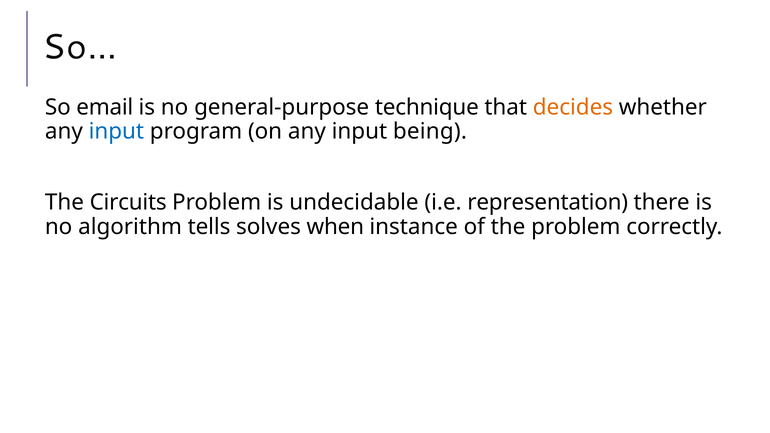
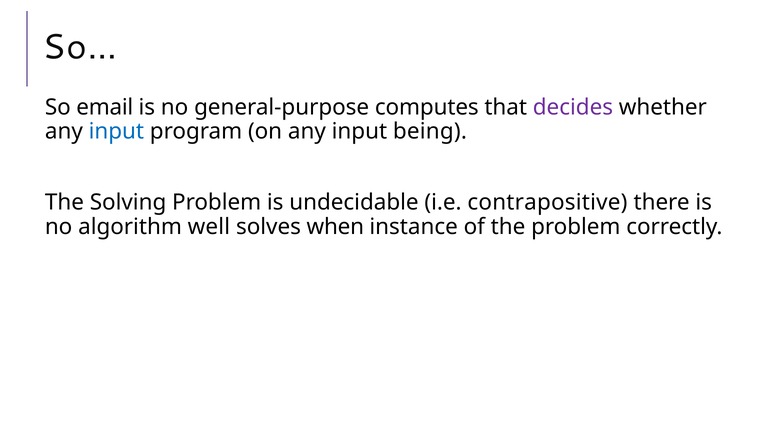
technique: technique -> computes (427, 107)
decides colour: orange -> purple (573, 107)
Circuits: Circuits -> Solving (128, 203)
representation: representation -> contrapositive (547, 203)
tells: tells -> well (209, 227)
